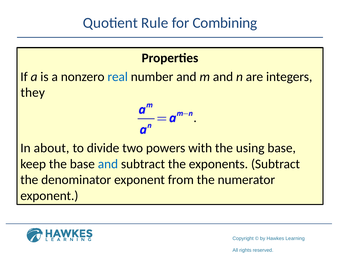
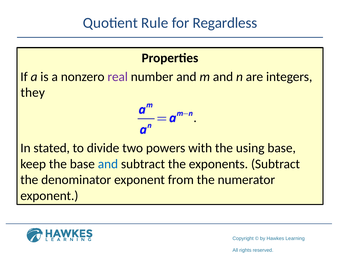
Combining: Combining -> Regardless (225, 23)
real colour: blue -> purple (118, 77)
about: about -> stated (52, 148)
